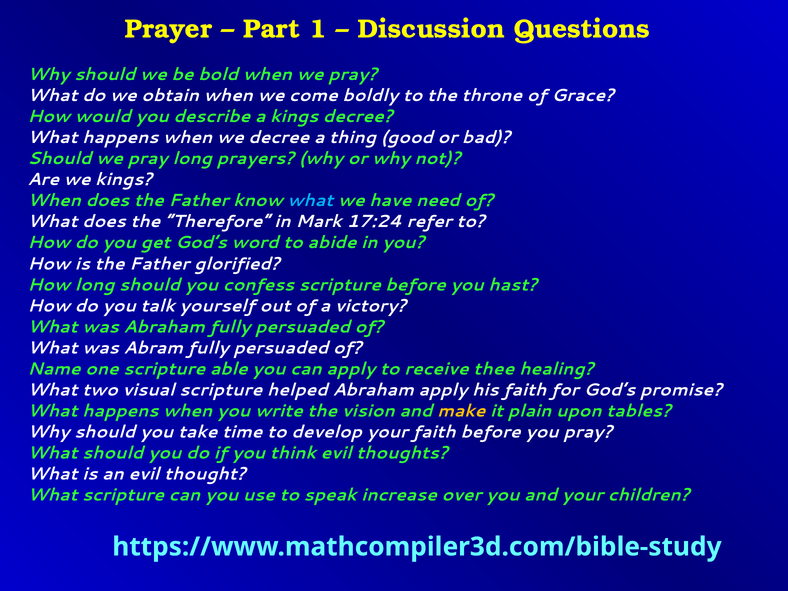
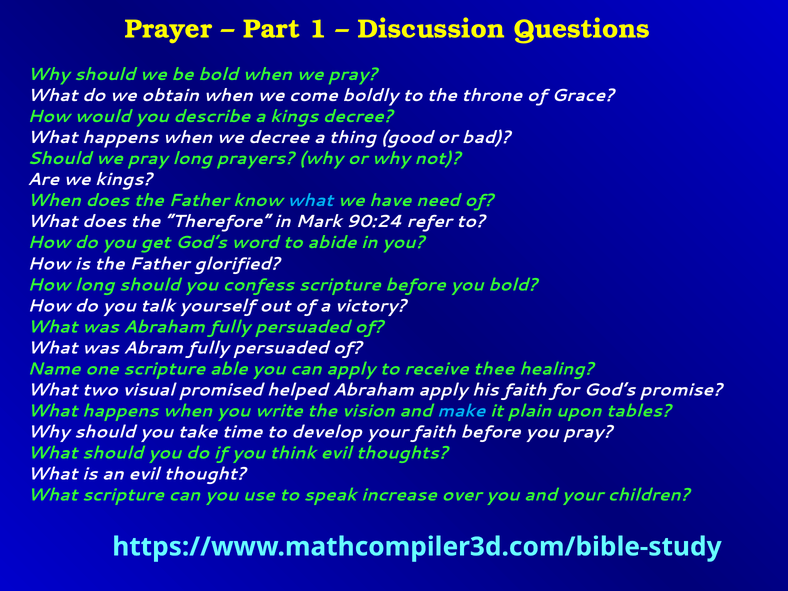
17:24: 17:24 -> 90:24 (374, 222)
you hast: hast -> bold (513, 285)
visual scripture: scripture -> promised (221, 390)
make colour: yellow -> light blue (461, 411)
